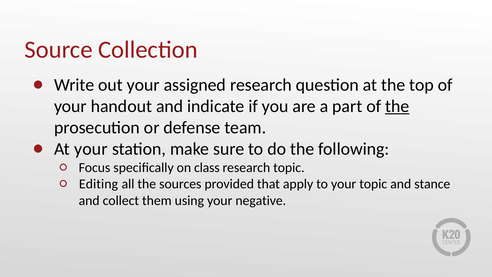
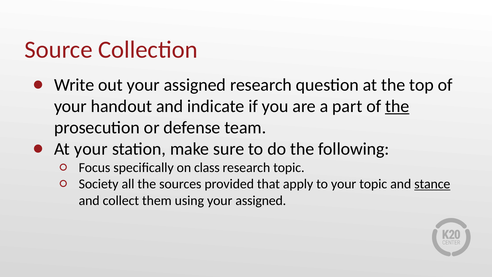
Editing: Editing -> Society (99, 184)
stance underline: none -> present (432, 184)
using your negative: negative -> assigned (261, 200)
